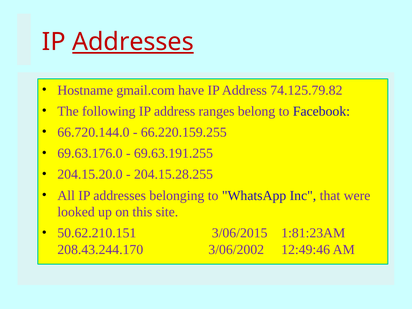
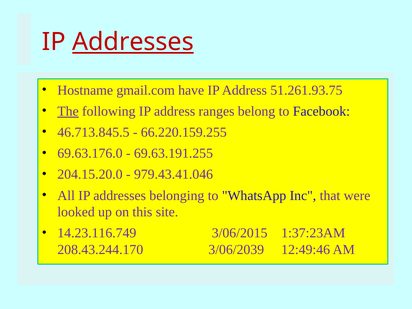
74.125.79.82: 74.125.79.82 -> 51.261.93.75 (306, 90)
The underline: none -> present (68, 111)
66.720.144.0: 66.720.144.0 -> 46.713.845.5 (93, 132)
204.15.28.255: 204.15.28.255 -> 979.43.41.046 (173, 174)
50.62.210.151: 50.62.210.151 -> 14.23.116.749 (97, 233)
1:81:23AM: 1:81:23AM -> 1:37:23AM (313, 233)
3/06/2002: 3/06/2002 -> 3/06/2039 (236, 250)
